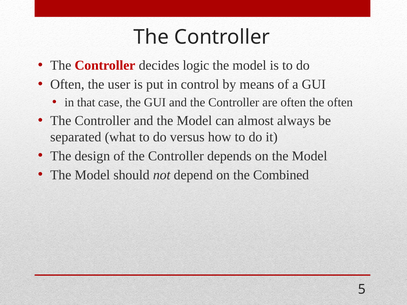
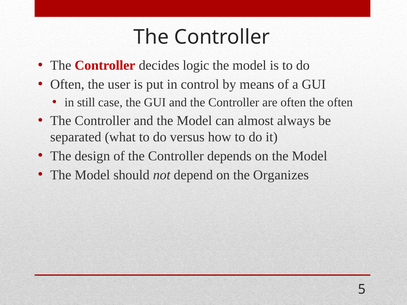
that: that -> still (86, 102)
Combined: Combined -> Organizes (281, 175)
